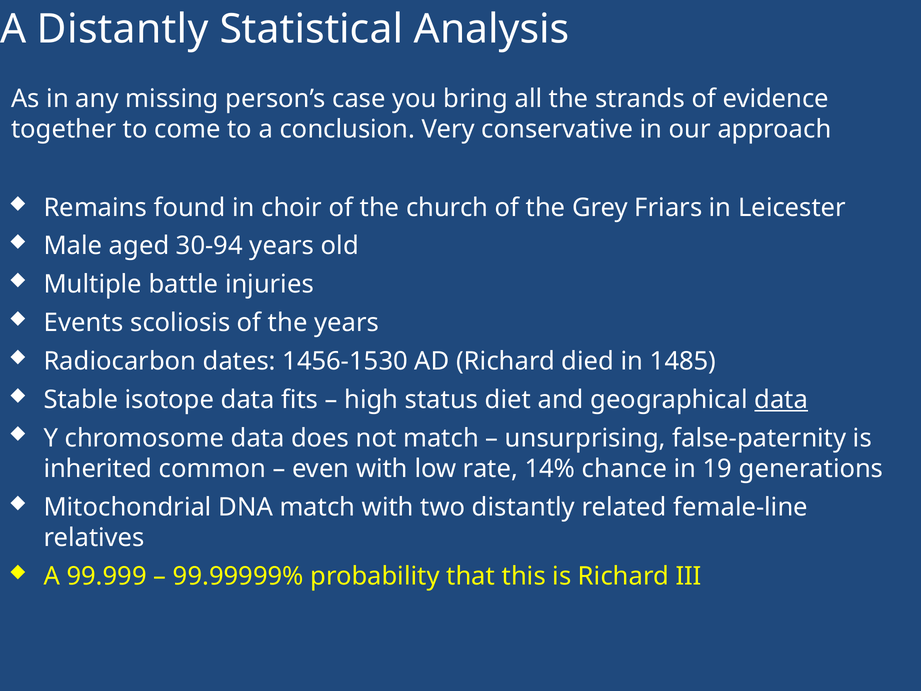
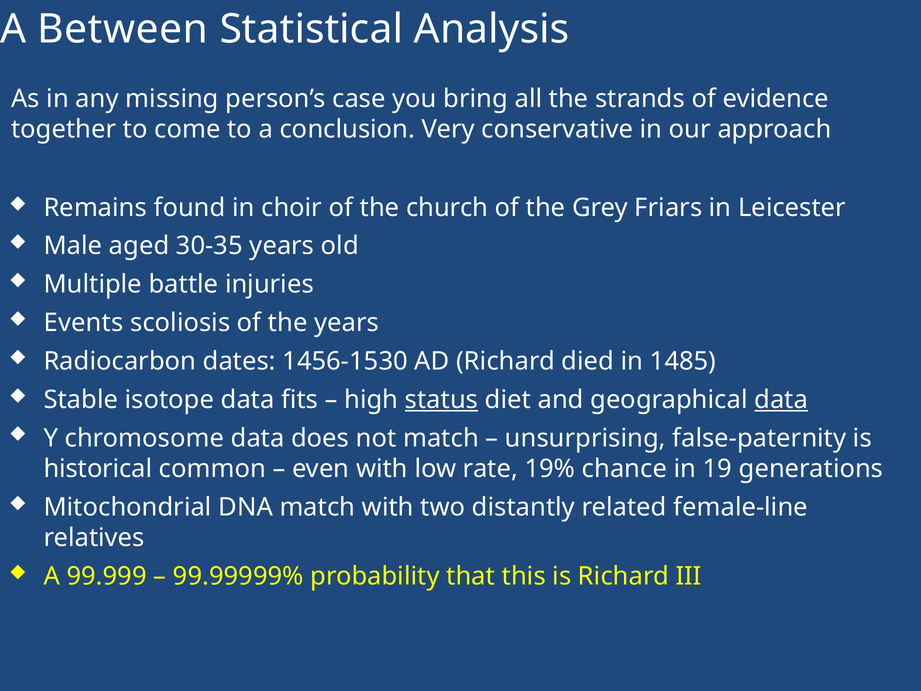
A Distantly: Distantly -> Between (123, 29)
30-94: 30-94 -> 30-35 (209, 246)
status underline: none -> present (442, 400)
inherited: inherited -> historical (98, 469)
14%: 14% -> 19% (550, 469)
